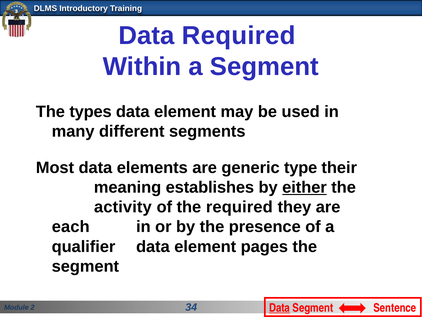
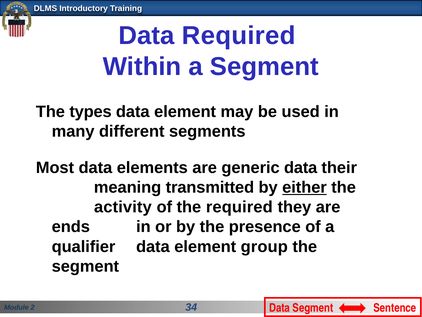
generic type: type -> data (301, 167)
establishes: establishes -> transmitted (210, 187)
each: each -> ends (71, 227)
pages: pages -> group (264, 246)
Data underline: present -> none (280, 307)
